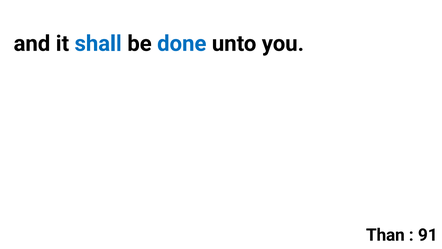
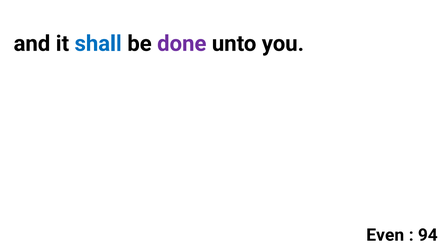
done colour: blue -> purple (182, 44)
Than: Than -> Even (385, 235)
91: 91 -> 94 (428, 235)
